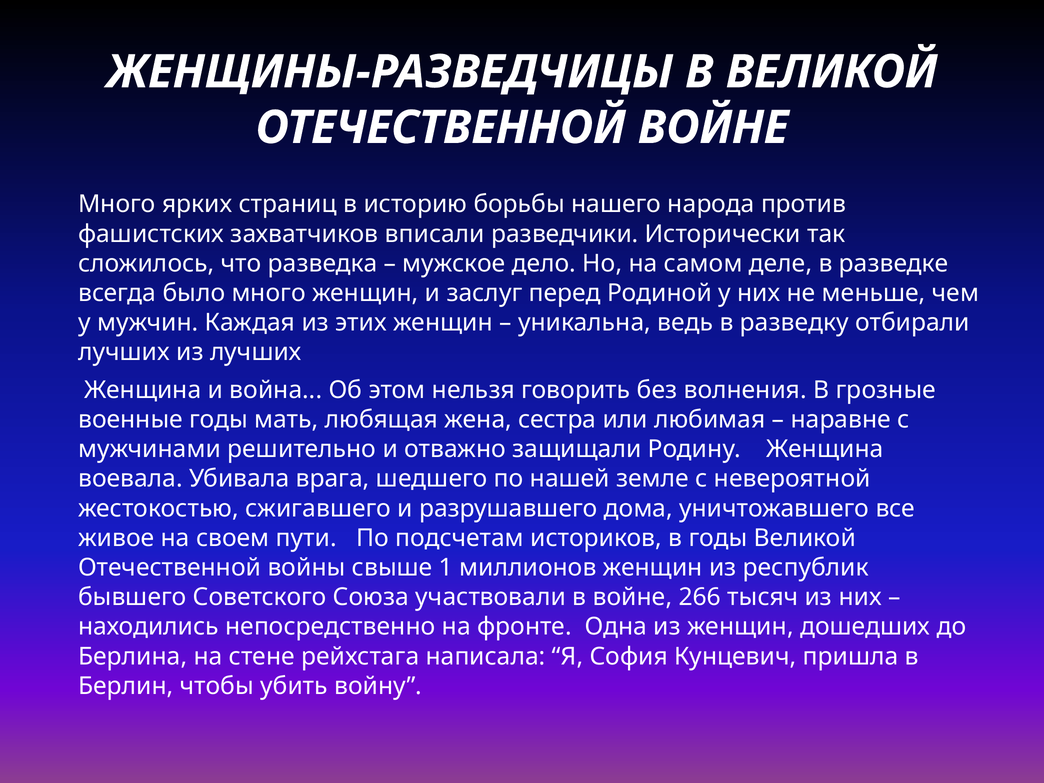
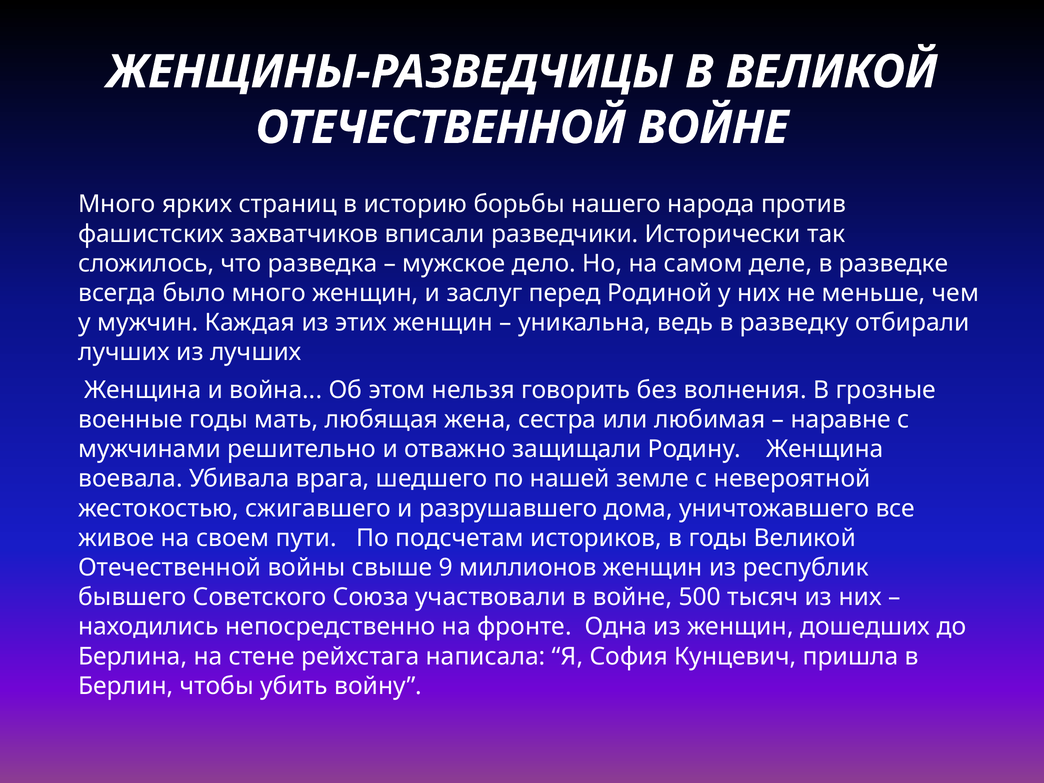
1: 1 -> 9 (446, 568)
266: 266 -> 500 (700, 597)
